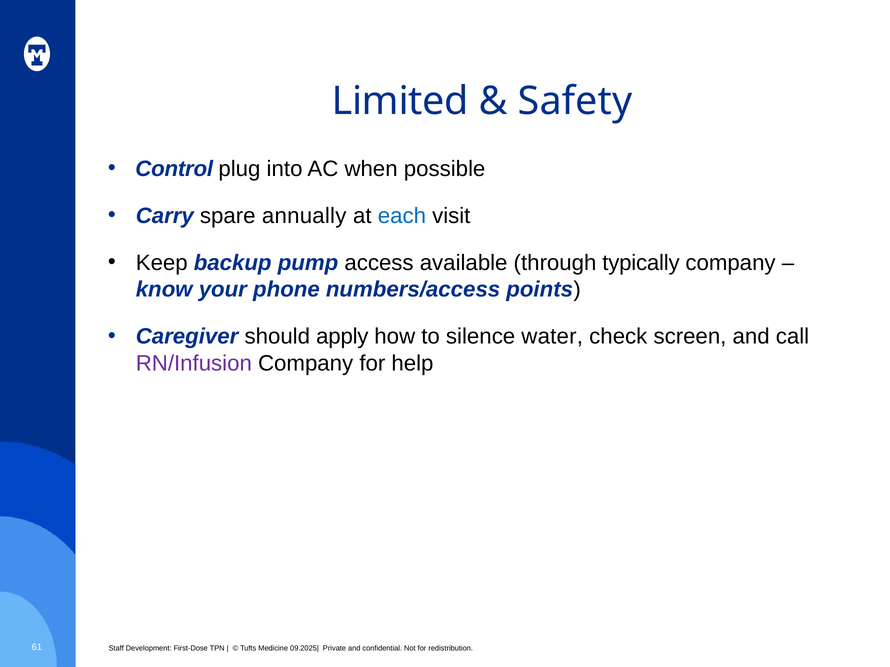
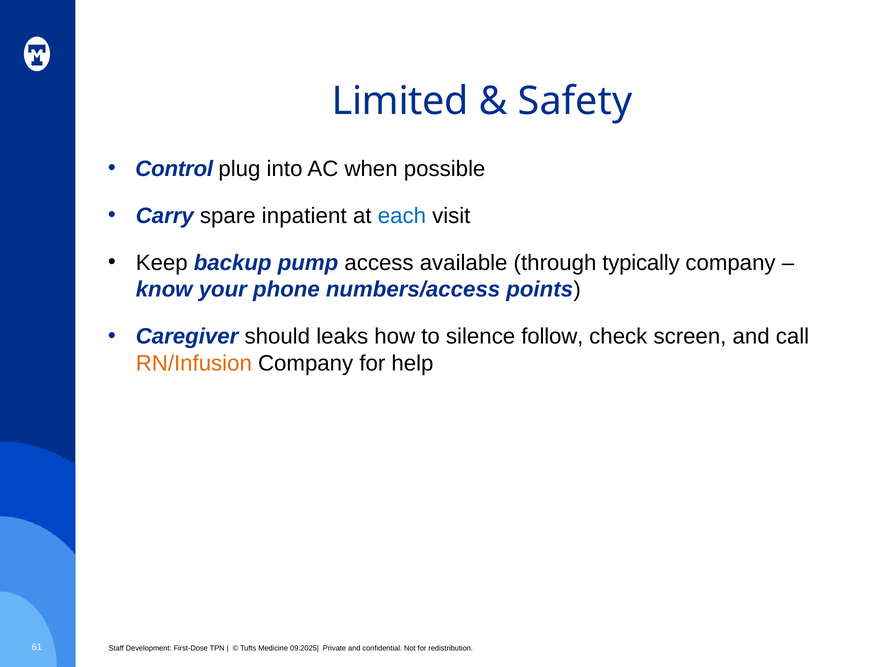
annually: annually -> inpatient (304, 216)
apply: apply -> leaks (342, 337)
water: water -> follow (552, 337)
RN/Infusion colour: purple -> orange (194, 363)
